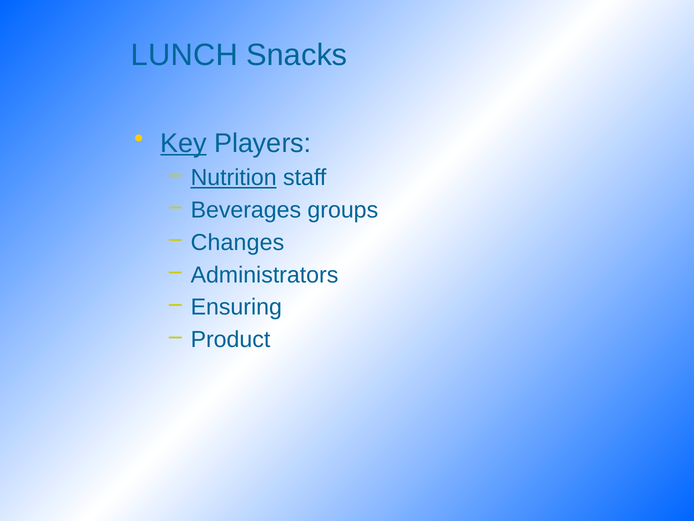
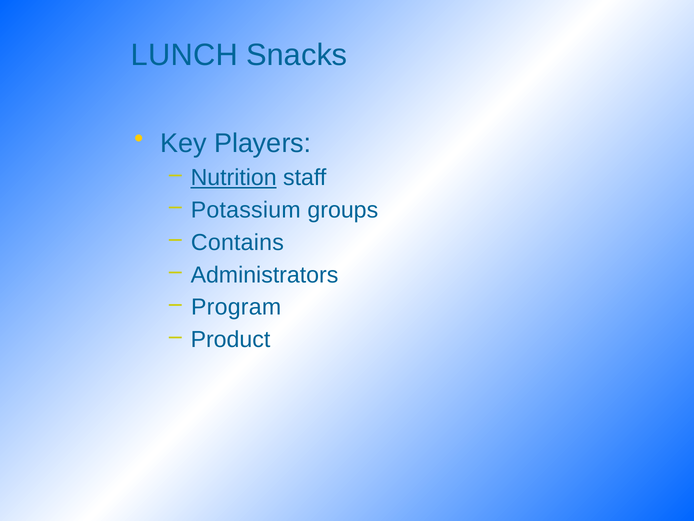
Key underline: present -> none (183, 143)
Beverages: Beverages -> Potassium (246, 210)
Changes: Changes -> Contains (237, 242)
Ensuring: Ensuring -> Program (236, 307)
